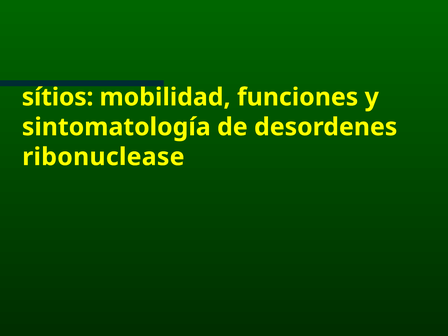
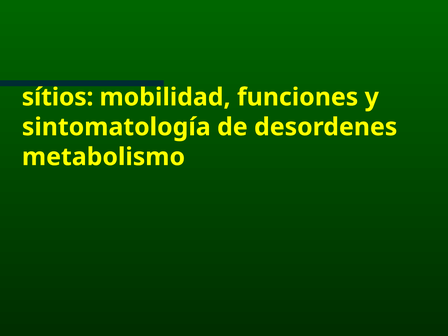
ribonuclease: ribonuclease -> metabolismo (103, 157)
